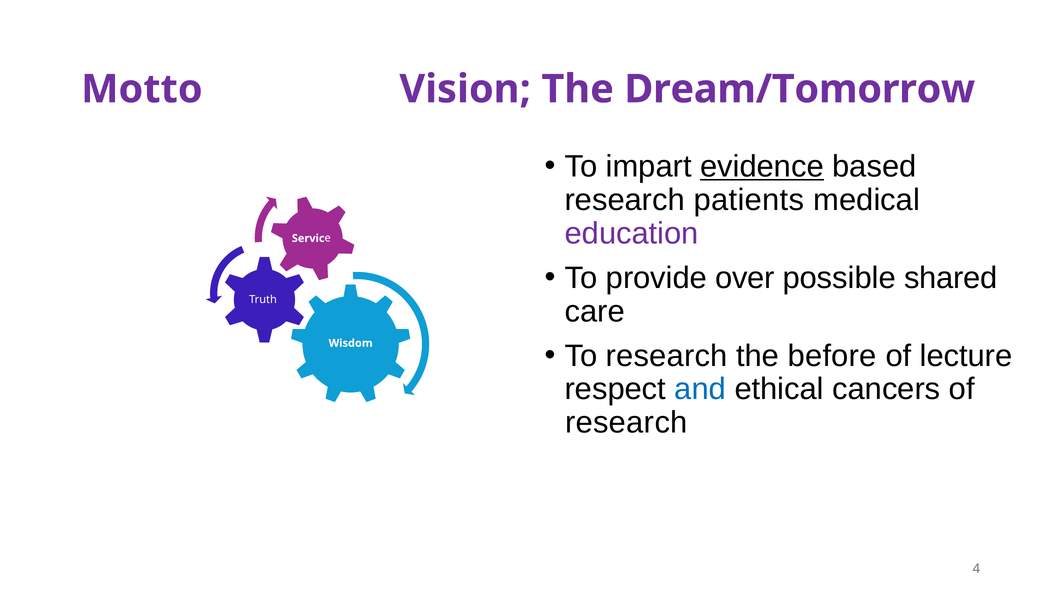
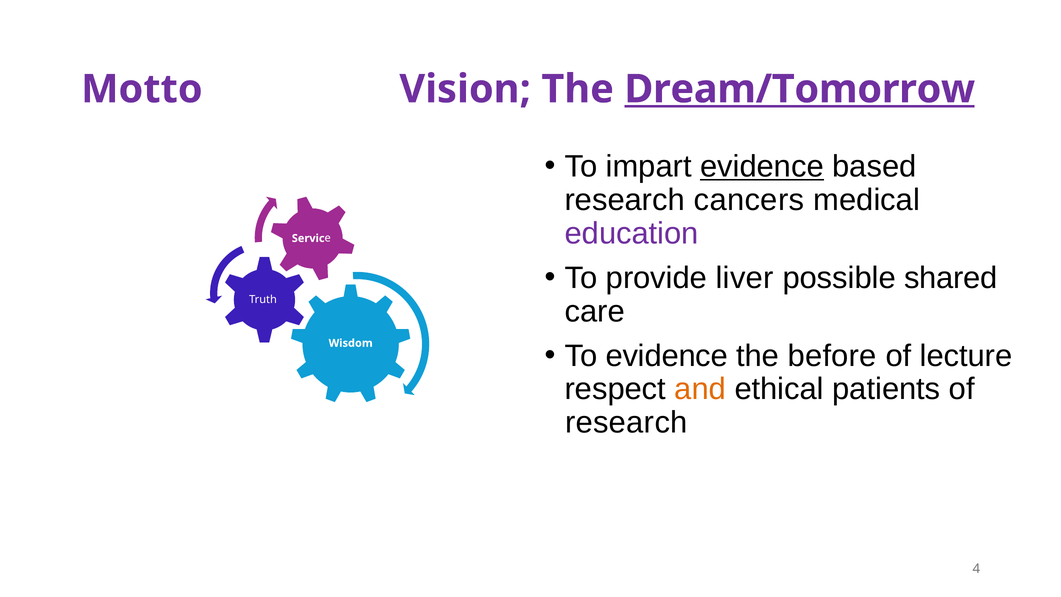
Dream/Tomorrow underline: none -> present (800, 89)
patients: patients -> cancers (749, 200)
over: over -> liver (745, 278)
To research: research -> evidence (667, 356)
and colour: blue -> orange (700, 389)
cancers: cancers -> patients (886, 389)
